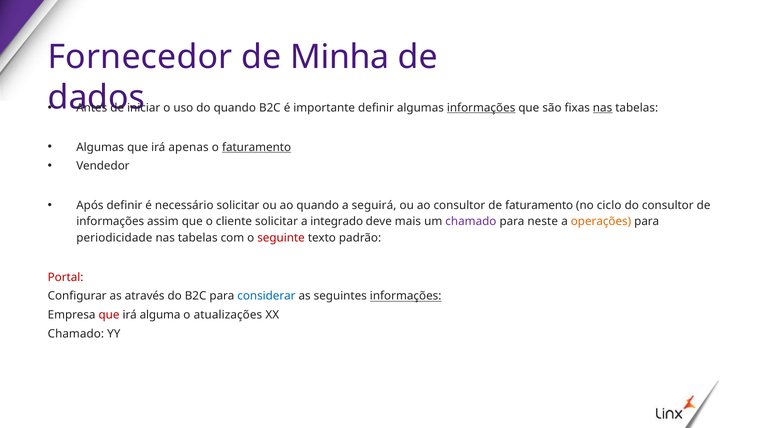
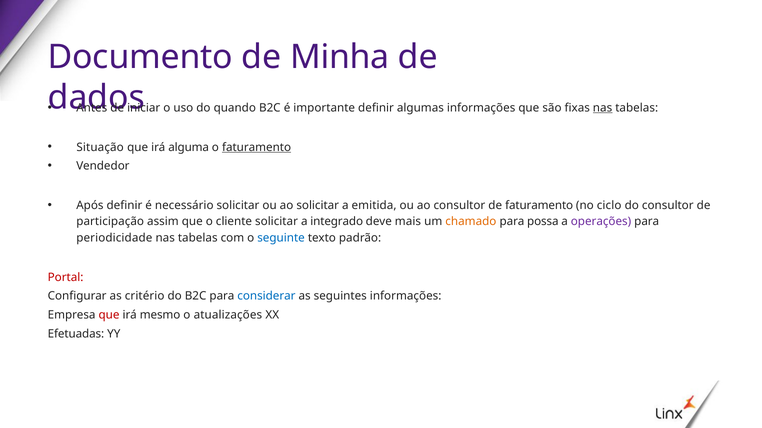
Fornecedor: Fornecedor -> Documento (140, 57)
informações underline: present -> none (481, 108)
Algumas: Algumas -> Situação (100, 147)
apenas: apenas -> alguma (189, 147)
ao quando: quando -> solicitar (318, 206)
seguirá: seguirá -> emitida (374, 206)
informações: informações -> participação (110, 222)
chamado colour: purple -> orange (471, 222)
neste: neste -> possa (543, 222)
operações colour: orange -> purple (601, 222)
seguinte colour: red -> blue (281, 238)
através: através -> critério (145, 297)
informações underline: present -> none (406, 297)
alguma: alguma -> mesmo (160, 315)
Chamado: Chamado -> Efetuadas (76, 334)
